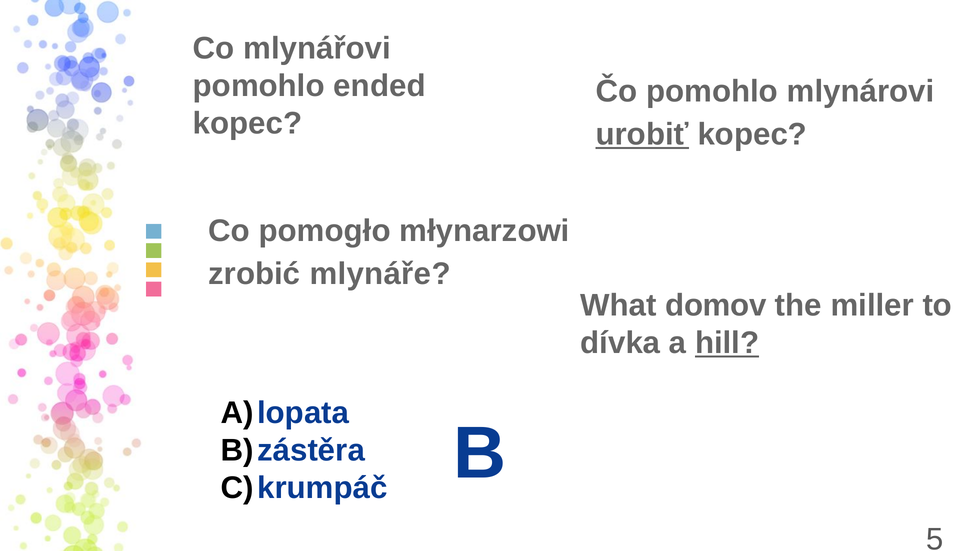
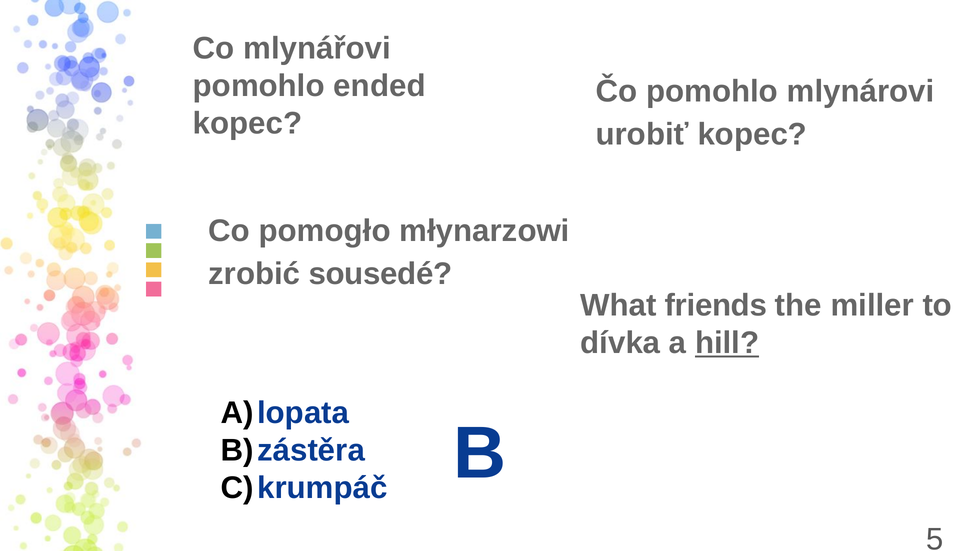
urobiť underline: present -> none (642, 134)
mlynáře: mlynáře -> sousedé (380, 274)
domov: domov -> friends (716, 305)
